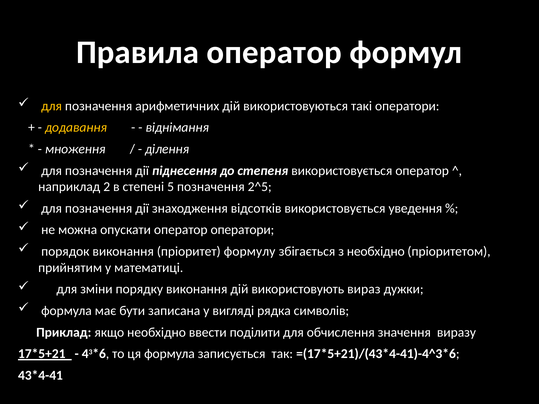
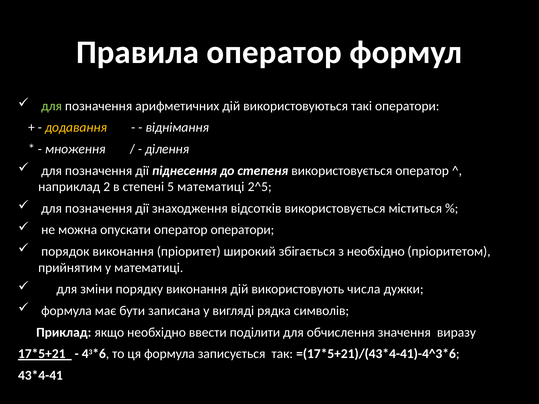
для colour: yellow -> light green (52, 106)
5 позначення: позначення -> математиці (211, 187)
уведення: уведення -> міститься (415, 208)
формулу: формулу -> широкий (250, 252)
вираз: вираз -> числа (364, 289)
